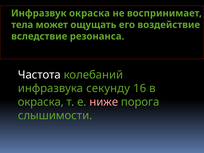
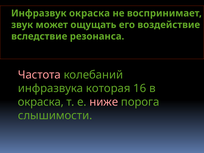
тела: тела -> звук (22, 25)
Частота colour: white -> pink (39, 75)
секунду: секунду -> которая (108, 88)
